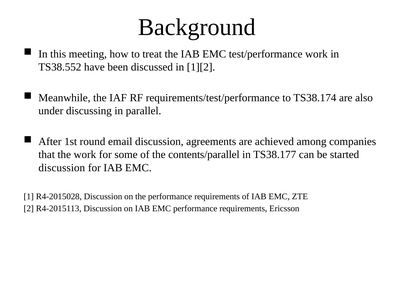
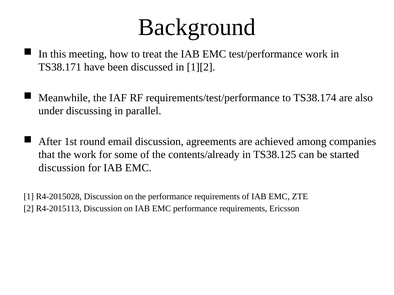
TS38.552: TS38.552 -> TS38.171 (60, 67)
contents/parallel: contents/parallel -> contents/already (204, 155)
TS38.177: TS38.177 -> TS38.125 (275, 155)
